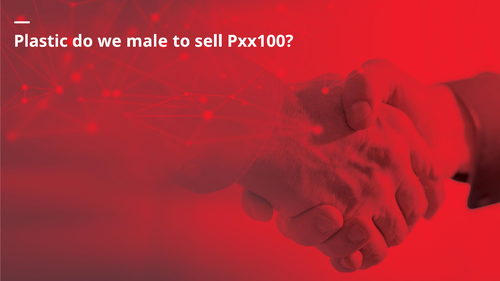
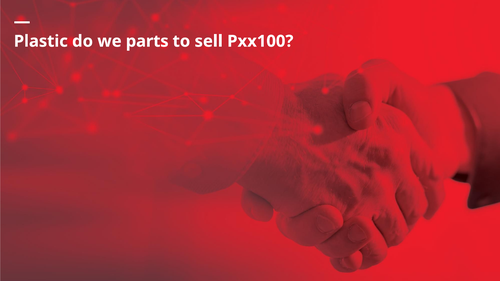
male: male -> parts (147, 41)
